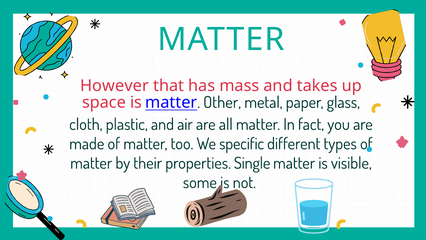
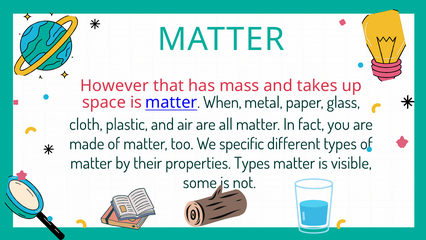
Other: Other -> When (222, 102)
properties Single: Single -> Types (252, 163)
